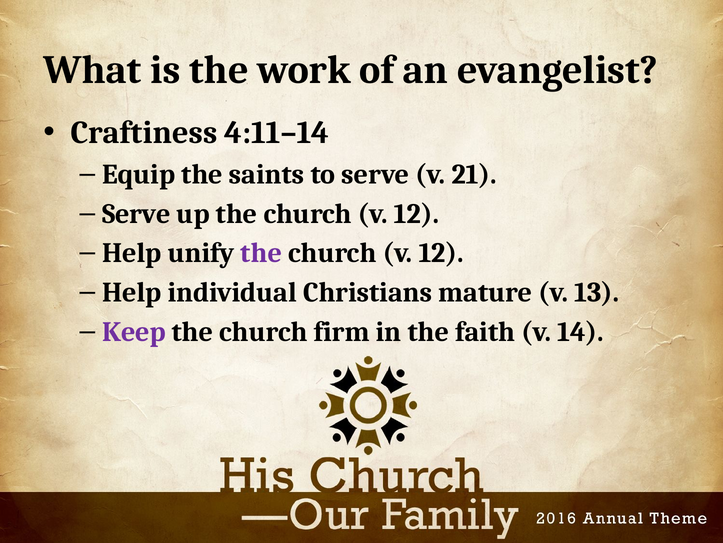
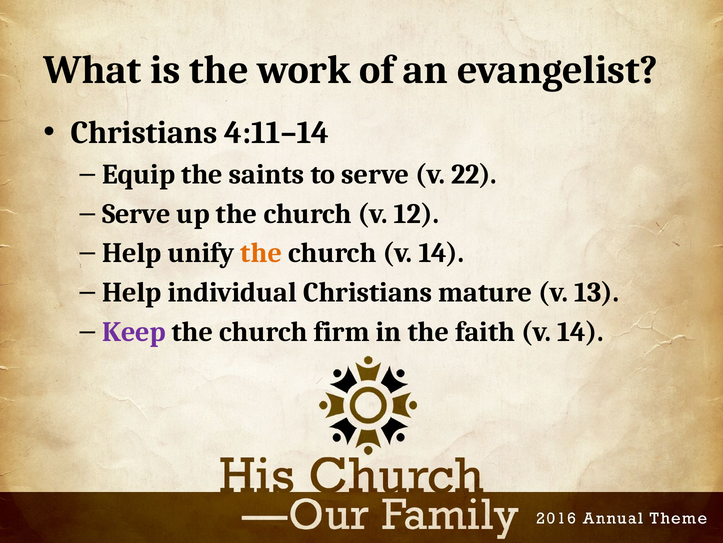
Craftiness: Craftiness -> Christians (144, 133)
21: 21 -> 22 (474, 174)
the colour: purple -> orange (261, 253)
12: 12 -> 14 (441, 253)
